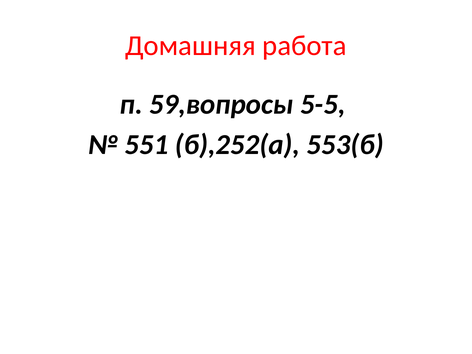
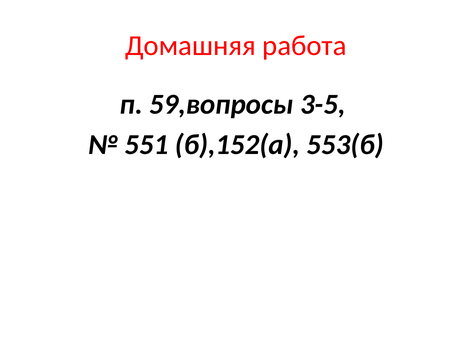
5-5: 5-5 -> 3-5 (323, 104)
б),252(а: б),252(а -> б),152(а (237, 145)
